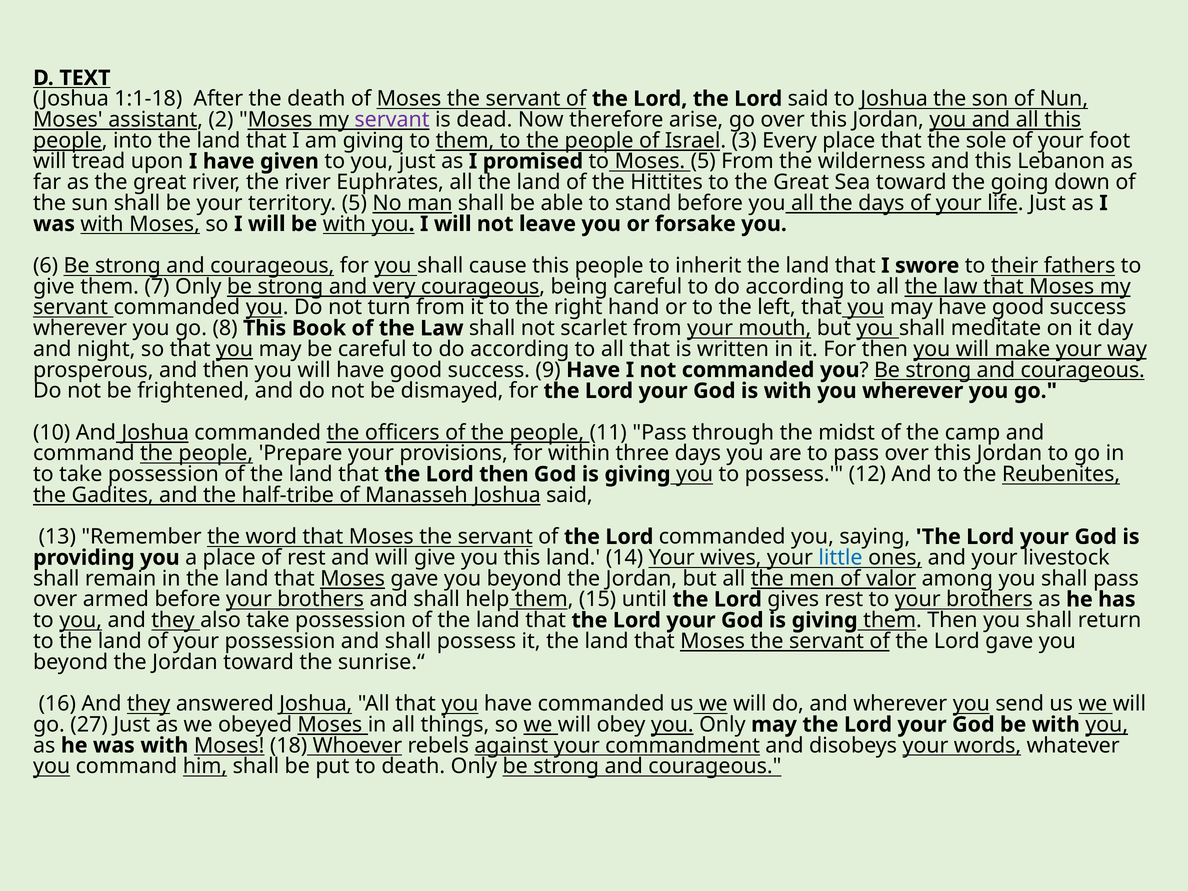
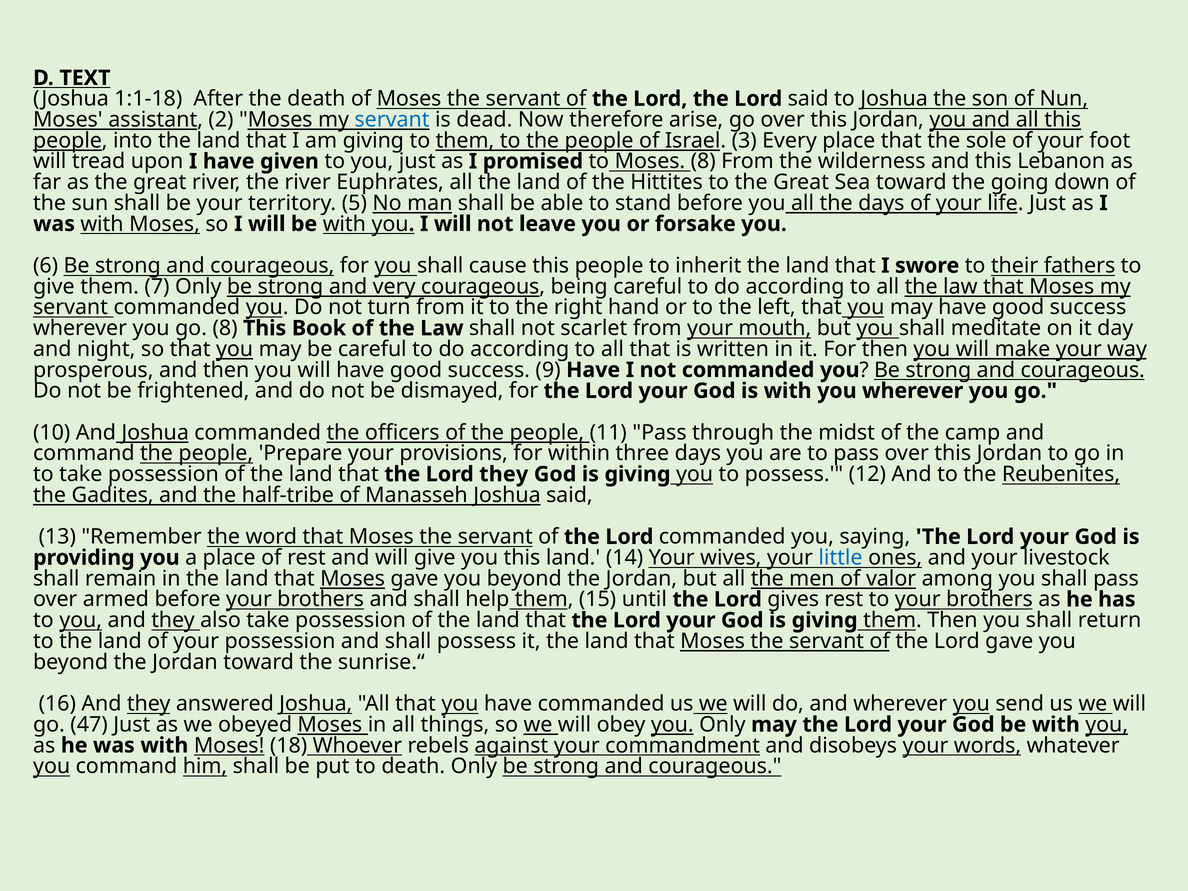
servant colour: purple -> blue (392, 120)
Moses 5: 5 -> 8 (703, 161)
Lord then: then -> they (504, 474)
27: 27 -> 47 (89, 725)
